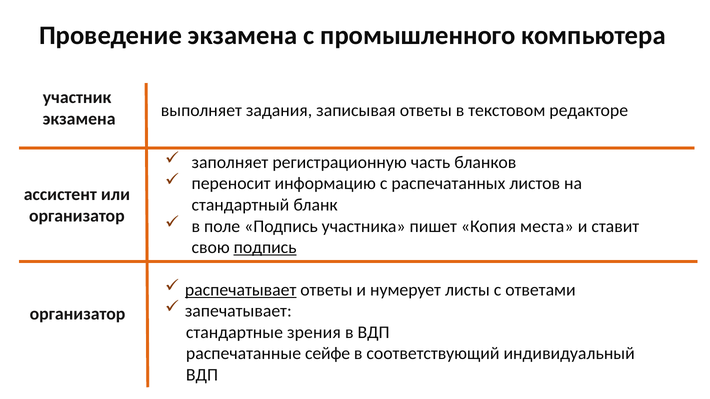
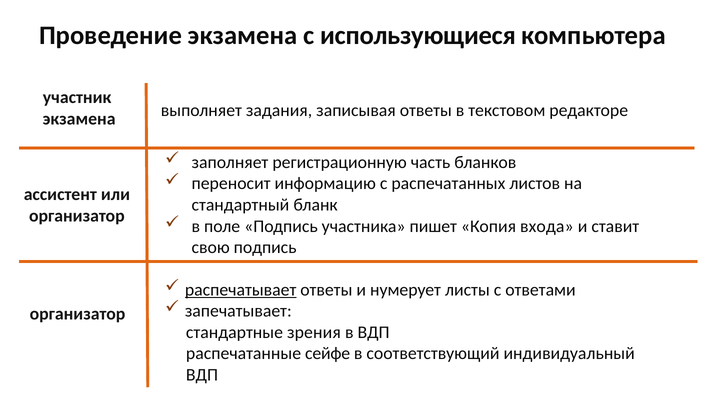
промышленного: промышленного -> использующиеся (418, 35)
места: места -> входа (547, 226)
подпись underline: present -> none (265, 248)
